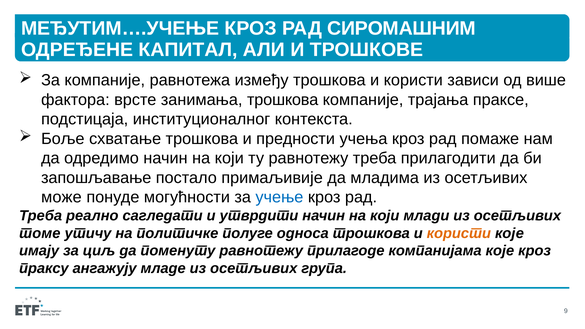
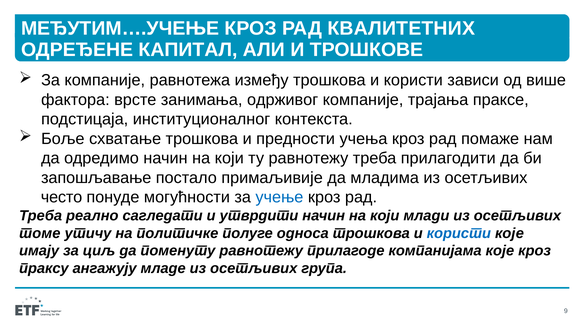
СИРОМАШНИМ: СИРОМАШНИМ -> КВАЛИТЕТНИХ (401, 29)
занимања трошкова: трошкова -> одрживог (283, 100)
може: може -> често (62, 197)
користи colour: orange -> blue (459, 233)
